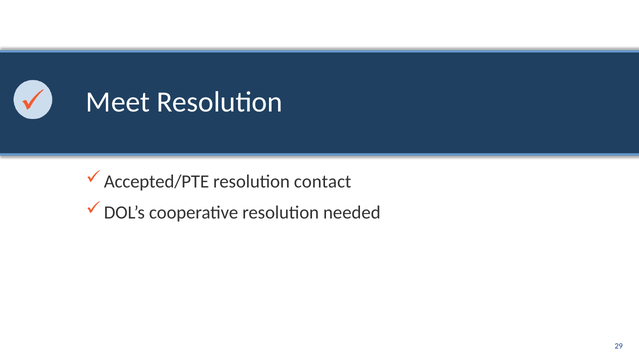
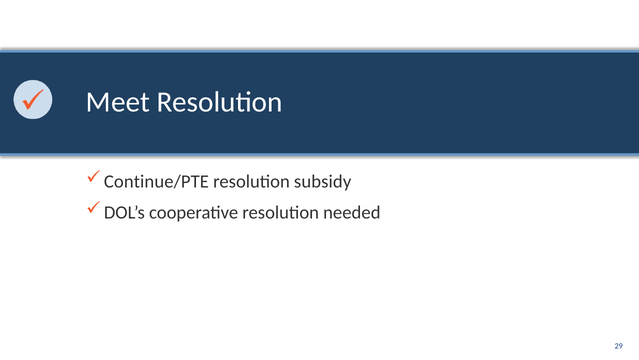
Accepted/PTE: Accepted/PTE -> Continue/PTE (156, 181)
contact: contact -> subsidy (323, 181)
